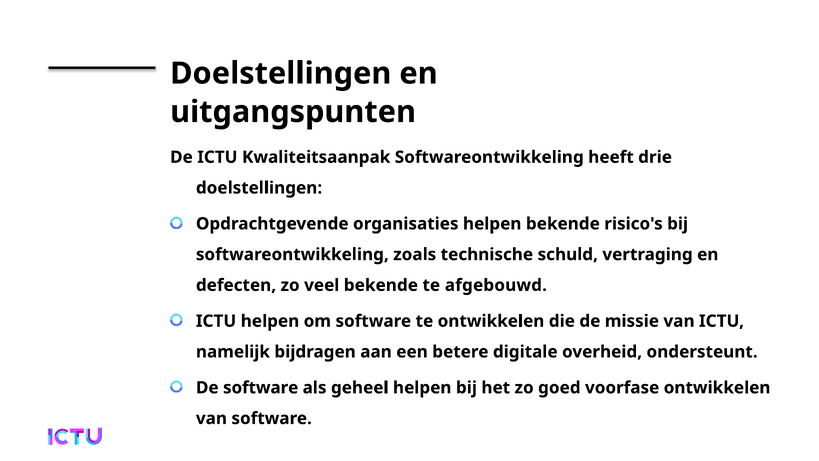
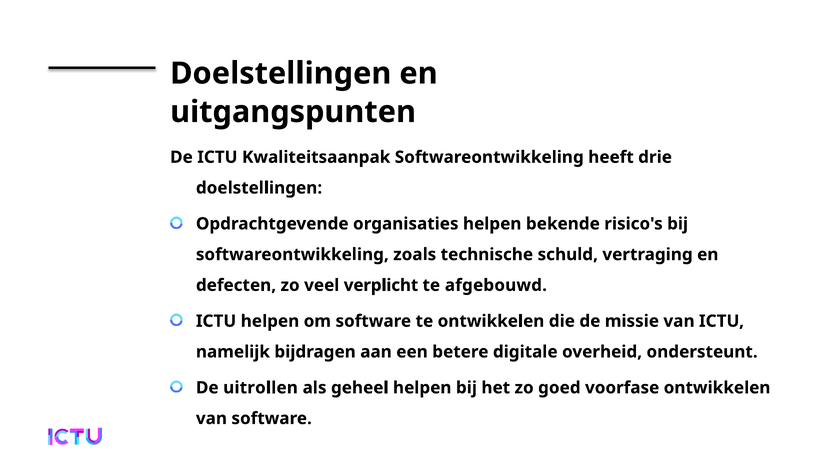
veel bekende: bekende -> verplicht (381, 285)
De software: software -> uitrollen (261, 387)
